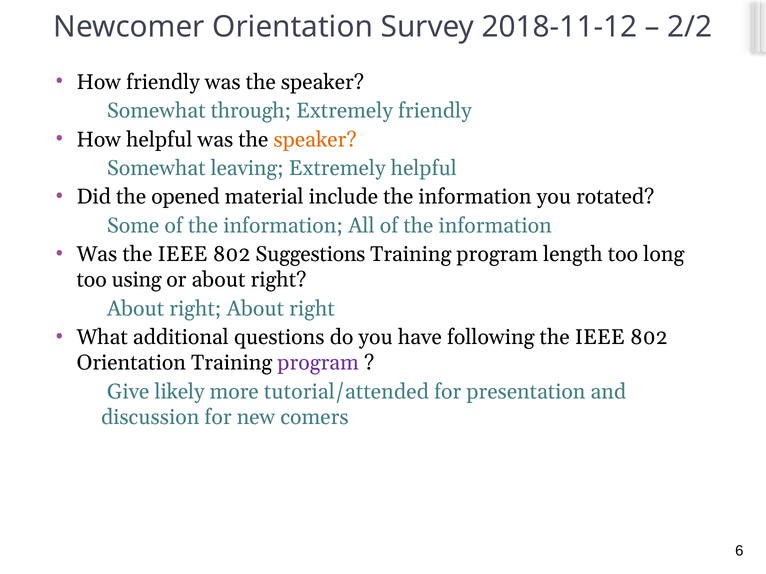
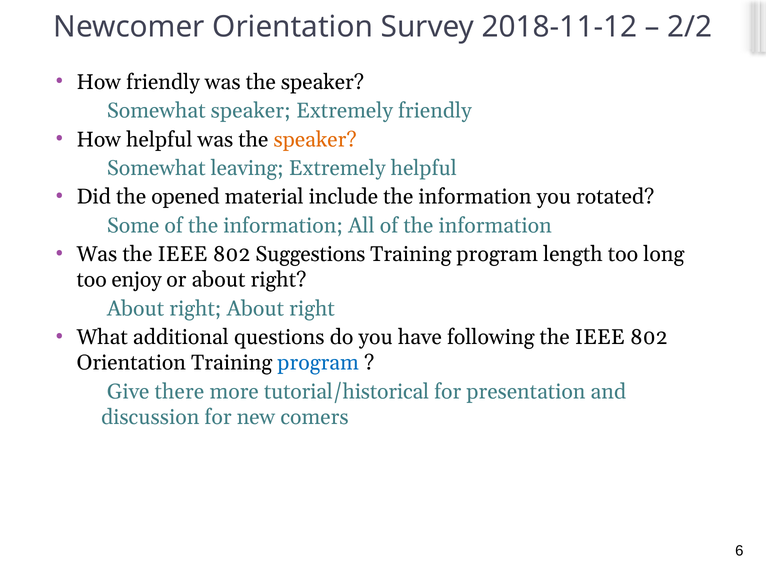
Somewhat through: through -> speaker (251, 111)
using: using -> enjoy (137, 280)
program colour: purple -> blue (318, 363)
likely: likely -> there (179, 392)
tutorial/attended: tutorial/attended -> tutorial/historical (347, 392)
